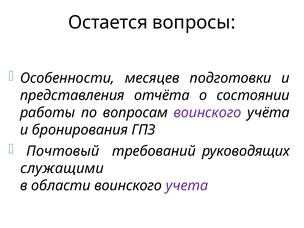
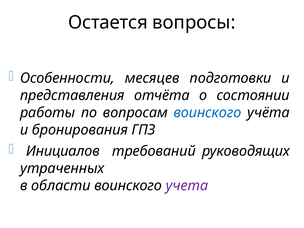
воинского colour: purple -> blue (208, 113)
Почтовый: Почтовый -> Инициалов (63, 151)
служащими: служащими -> утраченных (62, 168)
